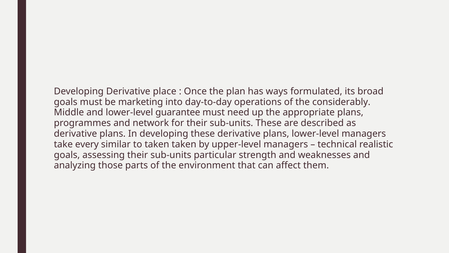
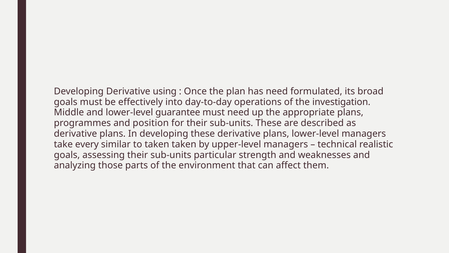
place: place -> using (165, 91)
has ways: ways -> need (277, 91)
marketing: marketing -> effectively (141, 102)
considerably: considerably -> investigation (341, 102)
network: network -> position (151, 123)
